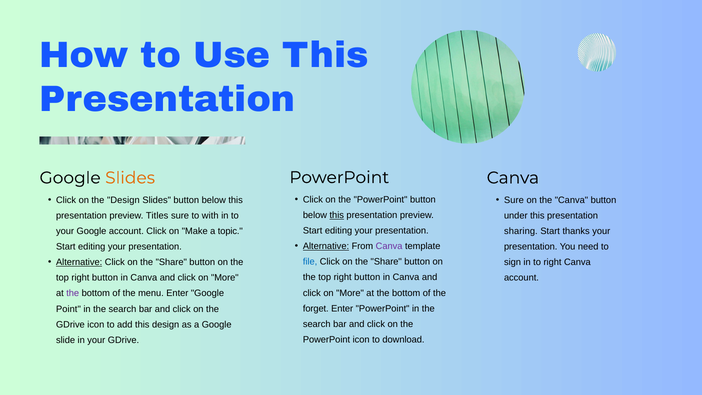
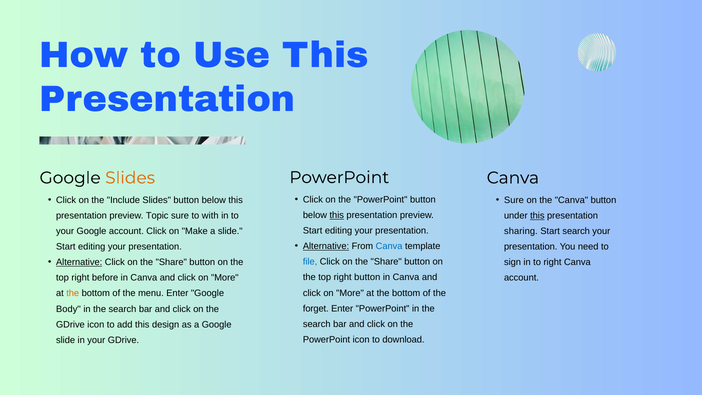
the Design: Design -> Include (123, 200)
Titles: Titles -> Topic (157, 216)
this underline: none -> present (537, 216)
a topic: topic -> slide (230, 231)
Start thanks: thanks -> search (576, 231)
Canva colour: purple -> blue (389, 246)
button: button -> before (105, 278)
the colour: purple -> orange (73, 293)
Point: Point -> Body (68, 309)
